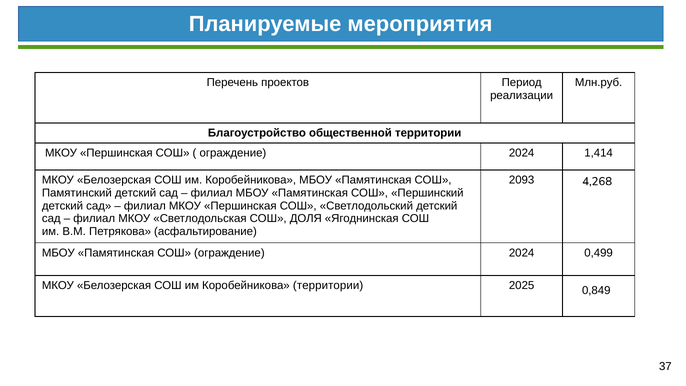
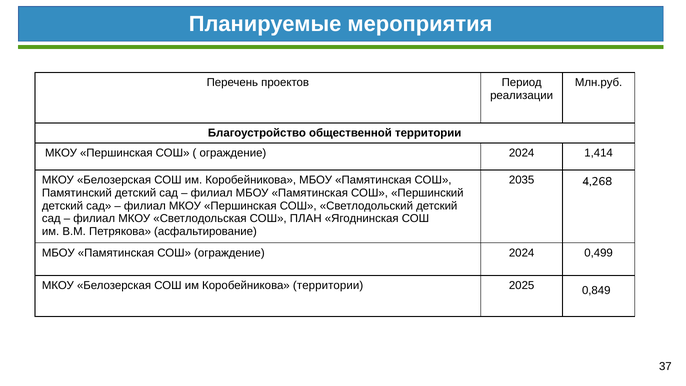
2093: 2093 -> 2035 (522, 180)
ДОЛЯ: ДОЛЯ -> ПЛАН (306, 219)
